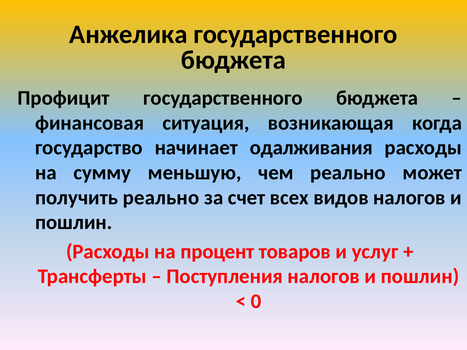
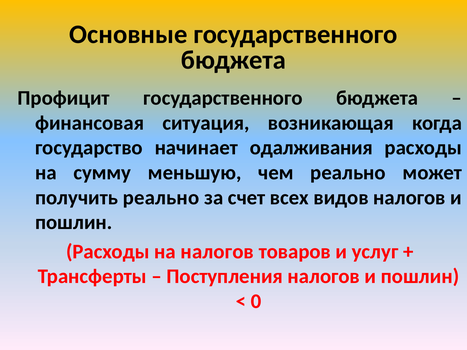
Анжелика: Анжелика -> Основные (128, 34)
на процент: процент -> налогов (217, 252)
